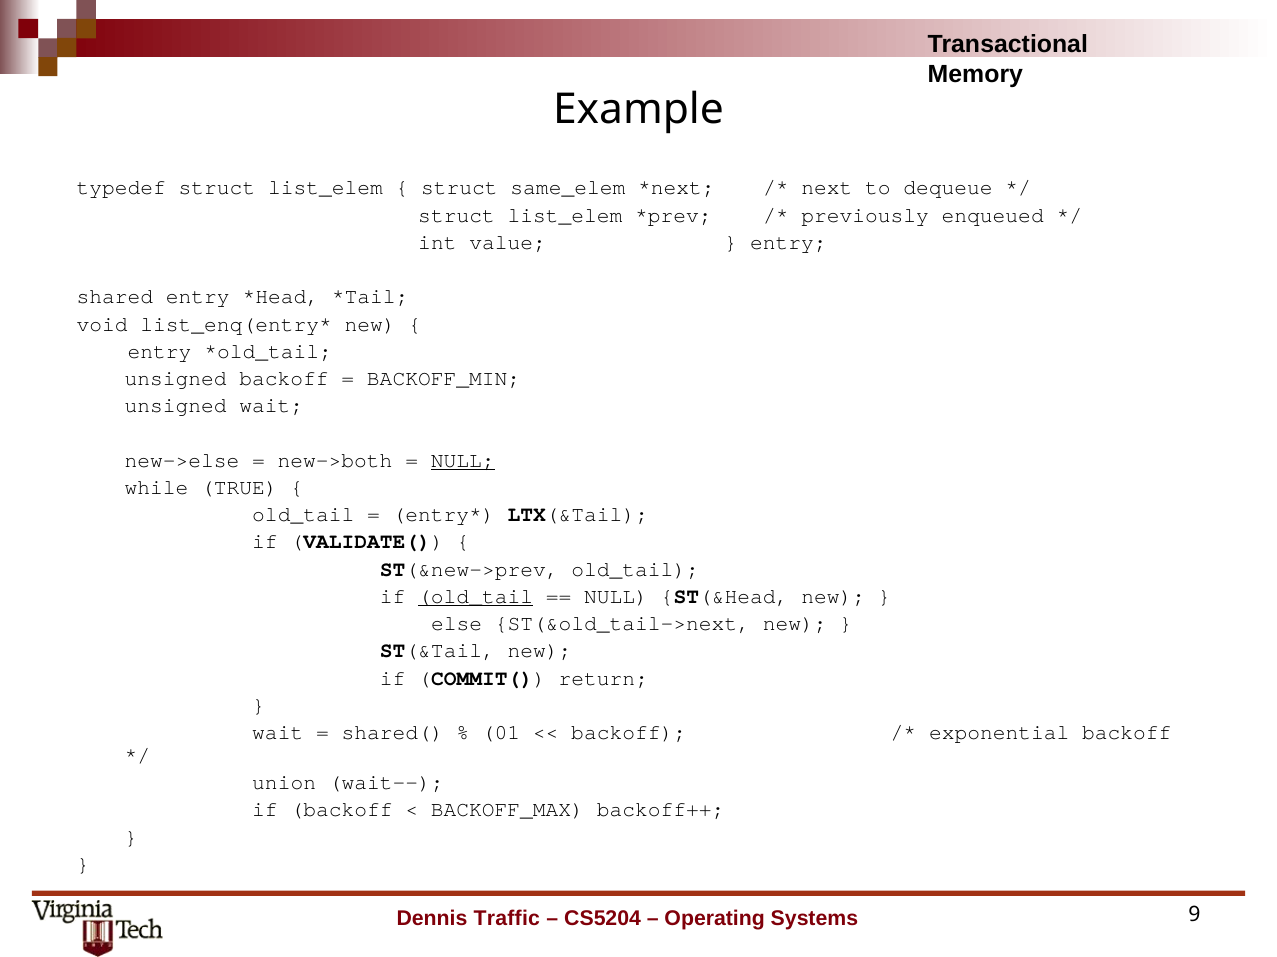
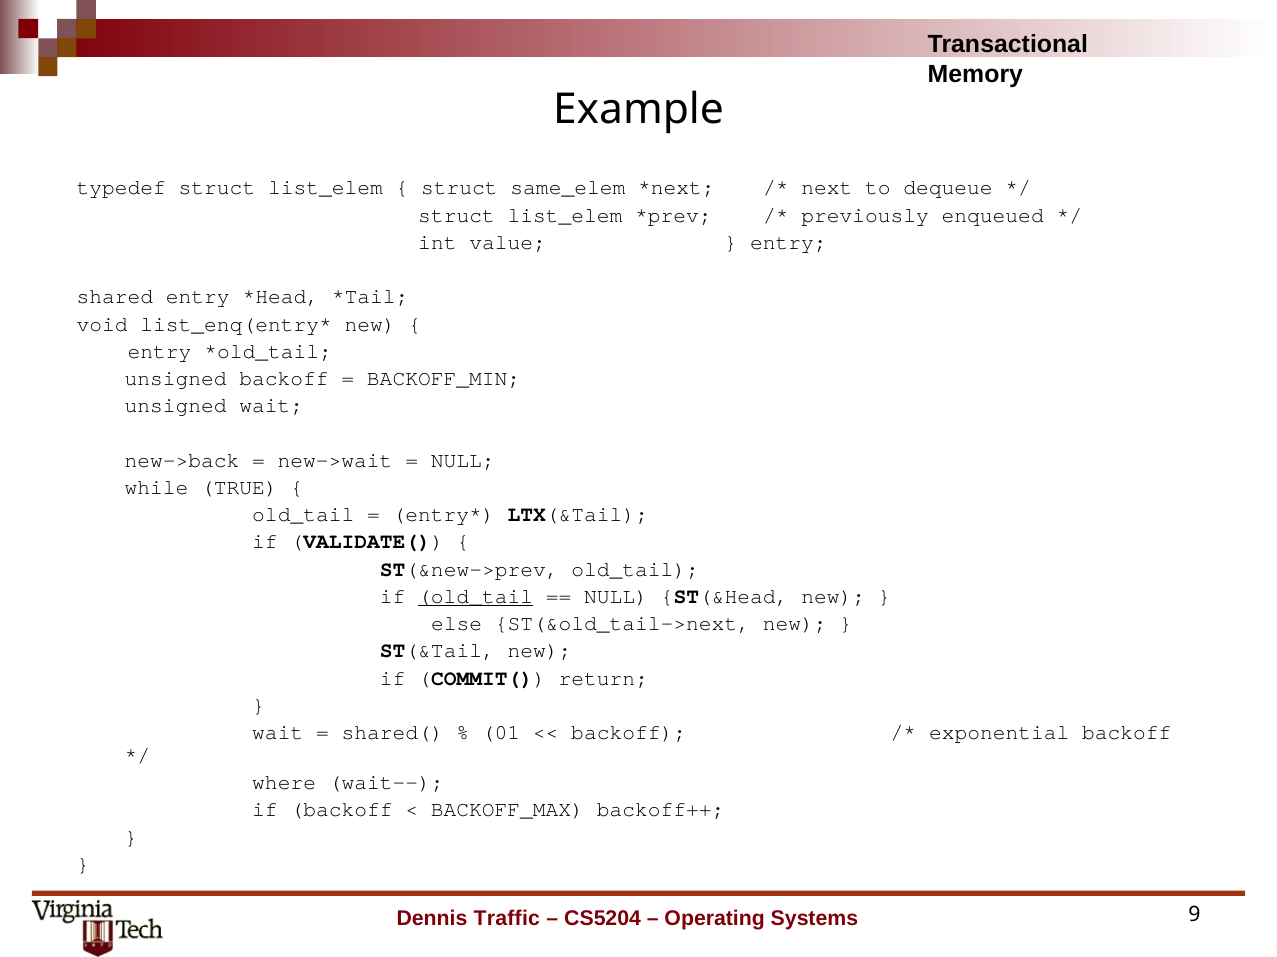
new->else: new->else -> new->back (182, 461)
new->both: new->both -> new->wait (335, 461)
NULL underline: present -> none (463, 461)
union: union -> where (284, 783)
